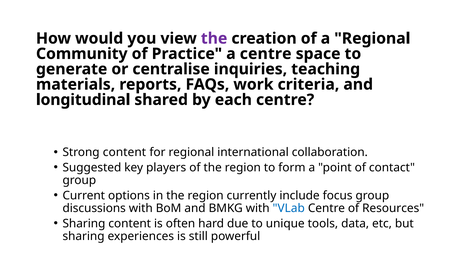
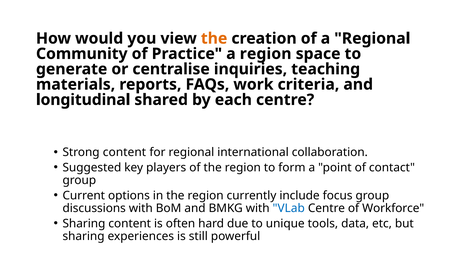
the colour: purple -> orange (214, 38)
a centre: centre -> region (266, 54)
Resources: Resources -> Workforce (393, 208)
